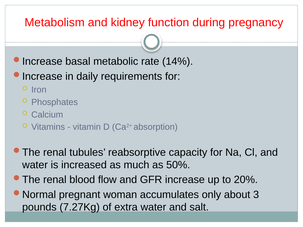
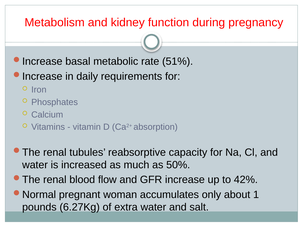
14%: 14% -> 51% (178, 62)
20%: 20% -> 42% (246, 180)
3: 3 -> 1 (256, 195)
7.27Kg: 7.27Kg -> 6.27Kg (80, 207)
